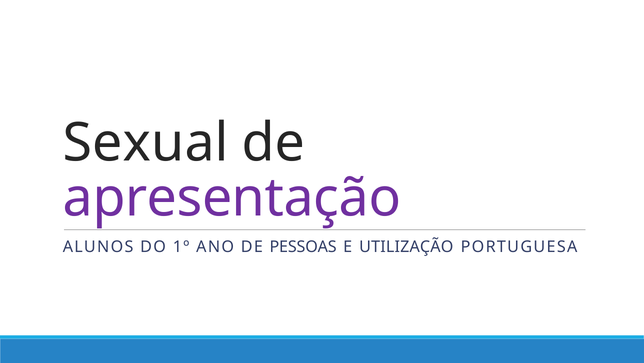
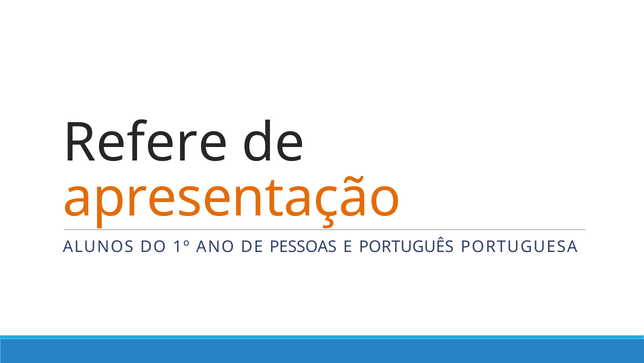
Sexual: Sexual -> Refere (146, 143)
apresentação colour: purple -> orange (232, 197)
UTILIZAÇÃO: UTILIZAÇÃO -> PORTUGUÊS (406, 246)
